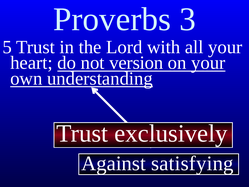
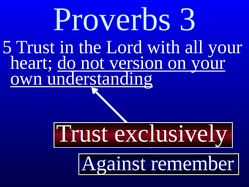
satisfying: satisfying -> remember (192, 163)
